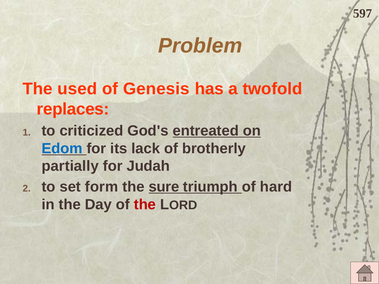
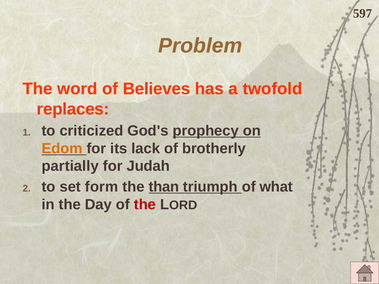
used: used -> word (77, 89)
Genesis: Genesis -> Believes (156, 89)
entreated: entreated -> prophecy (206, 131)
Edom colour: blue -> orange (62, 149)
sure: sure -> than (164, 187)
hard: hard -> what (276, 187)
